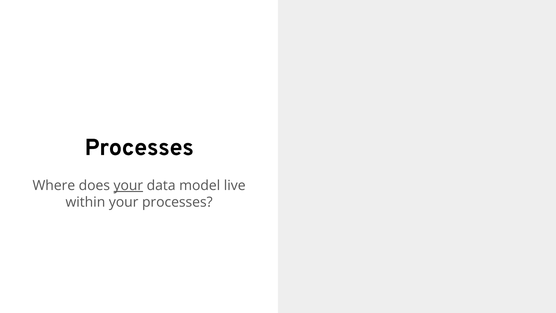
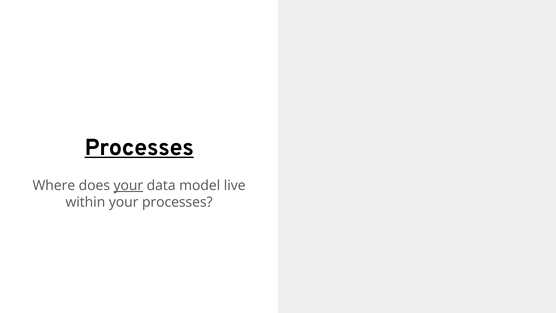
Processes underline: none -> present (139, 147)
